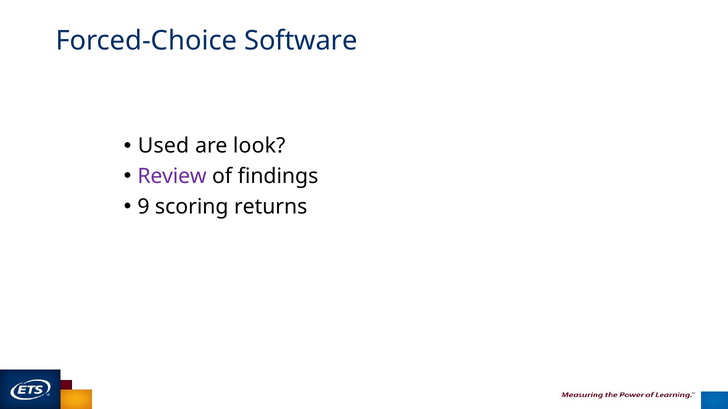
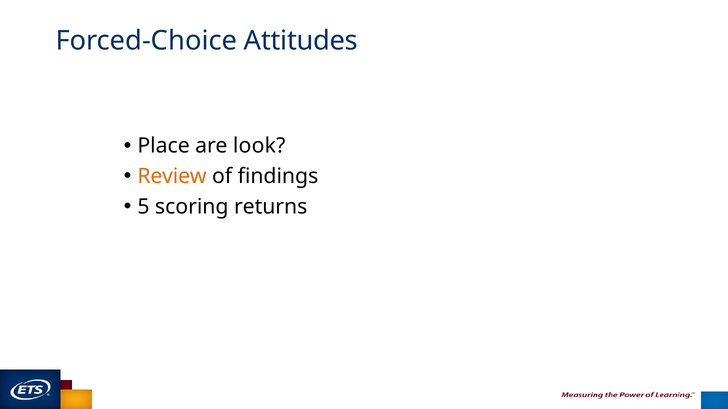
Software: Software -> Attitudes (301, 41)
Used: Used -> Place (164, 146)
Review colour: purple -> orange (172, 177)
9: 9 -> 5 (143, 207)
